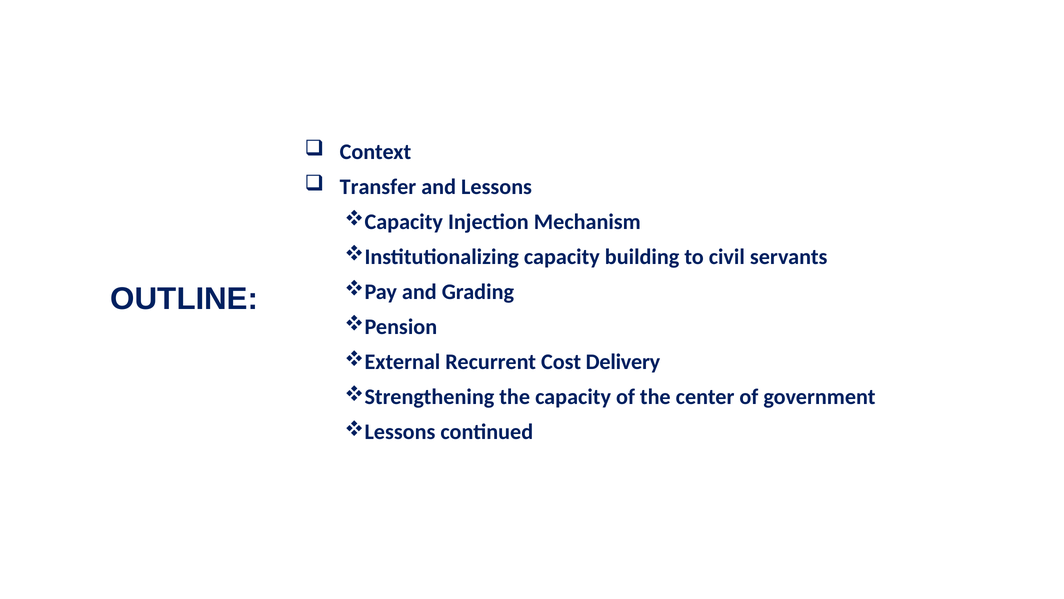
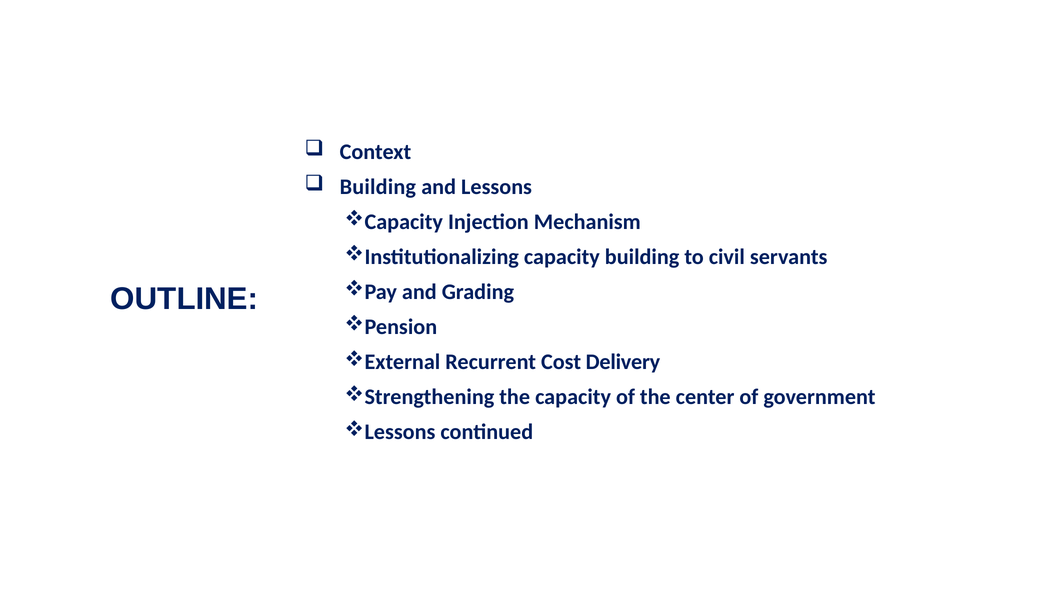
Transfer: Transfer -> Building (378, 187)
